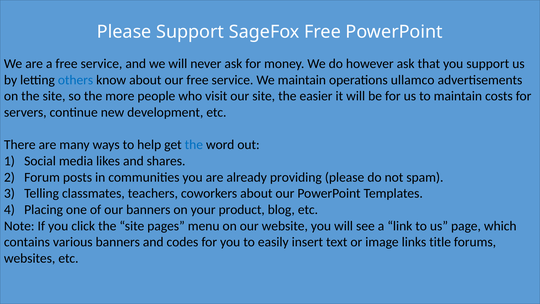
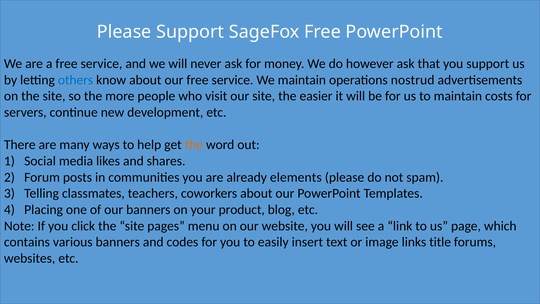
ullamco: ullamco -> nostrud (413, 80)
the colour: blue -> orange (194, 145)
providing: providing -> elements (296, 177)
